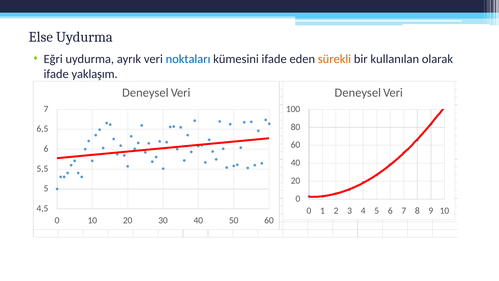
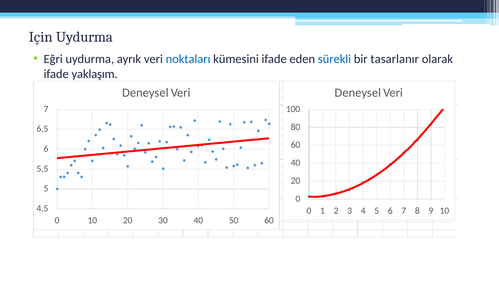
Else: Else -> Için (41, 37)
sürekli colour: orange -> blue (334, 59)
kullanılan: kullanılan -> tasarlanır (395, 59)
